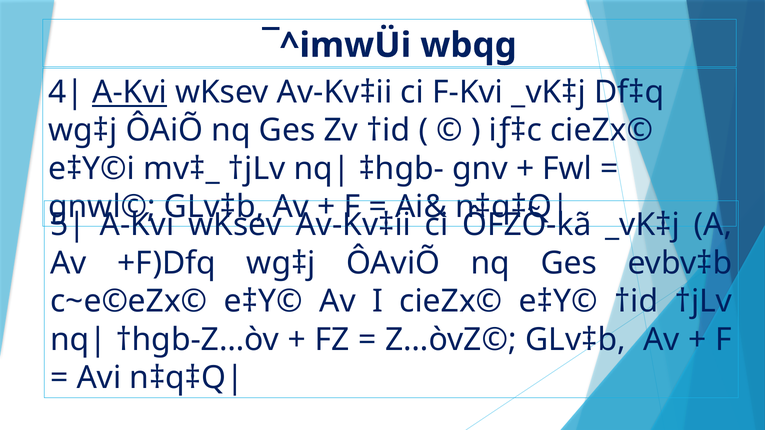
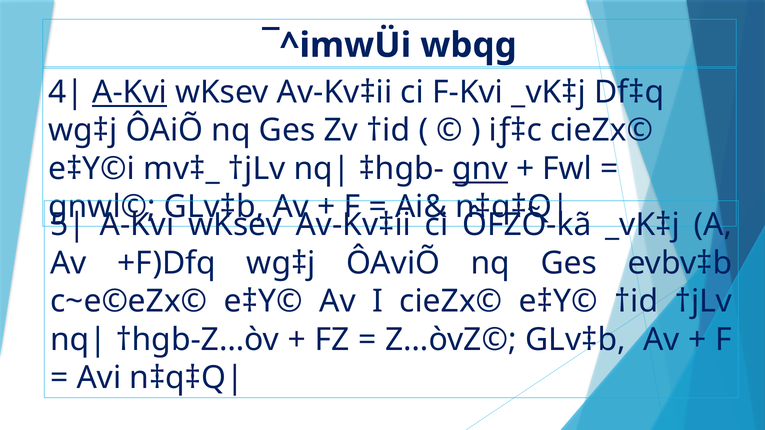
gnv underline: none -> present (480, 169)
